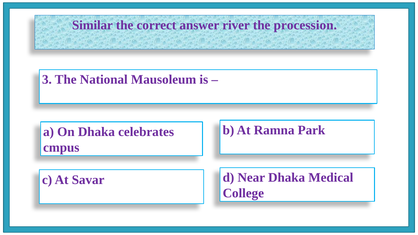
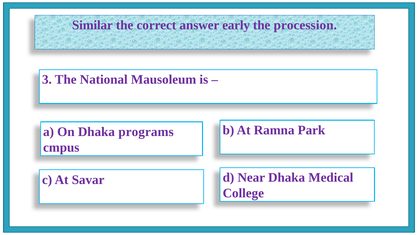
river: river -> early (236, 25)
celebrates: celebrates -> programs (146, 132)
